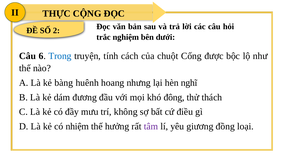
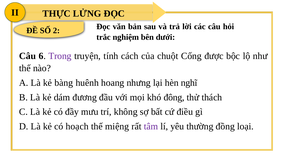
CỘNG: CỘNG -> LỬNG (87, 13)
Trong colour: blue -> purple (60, 56)
nhiệm: nhiệm -> hoạch (77, 126)
hưởng: hưởng -> miệng (117, 126)
giương: giương -> thường (200, 126)
